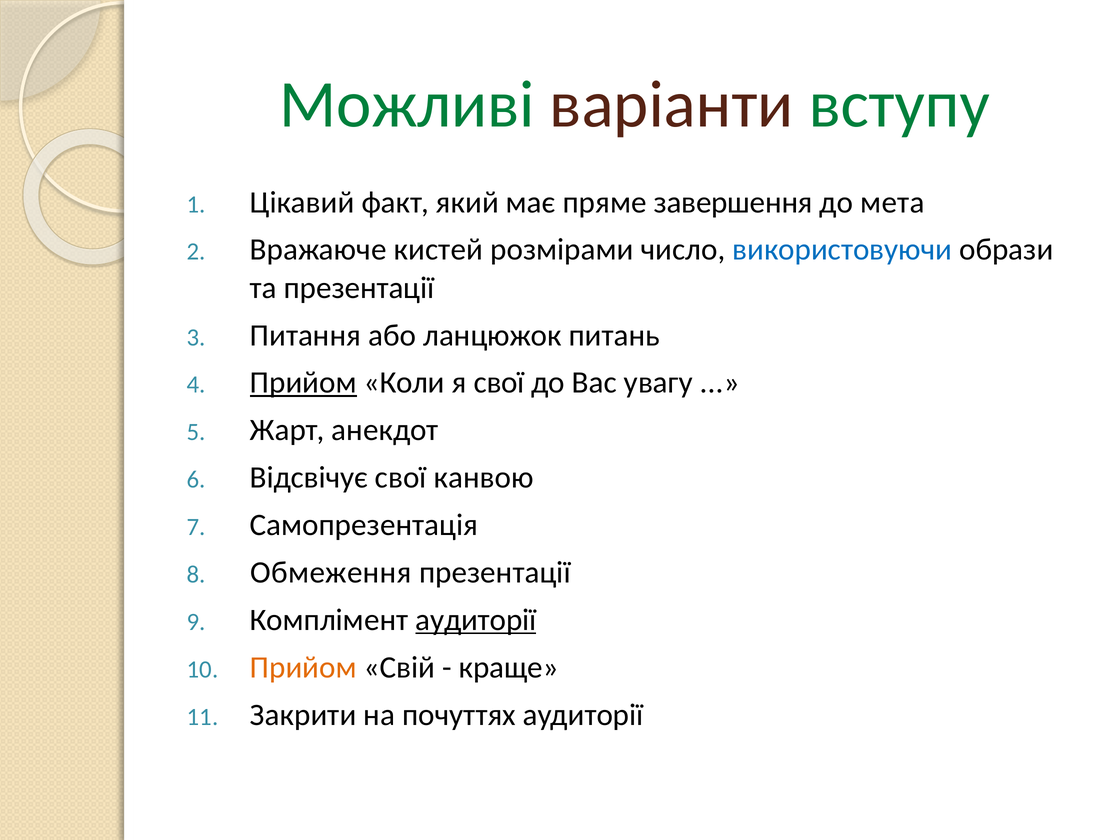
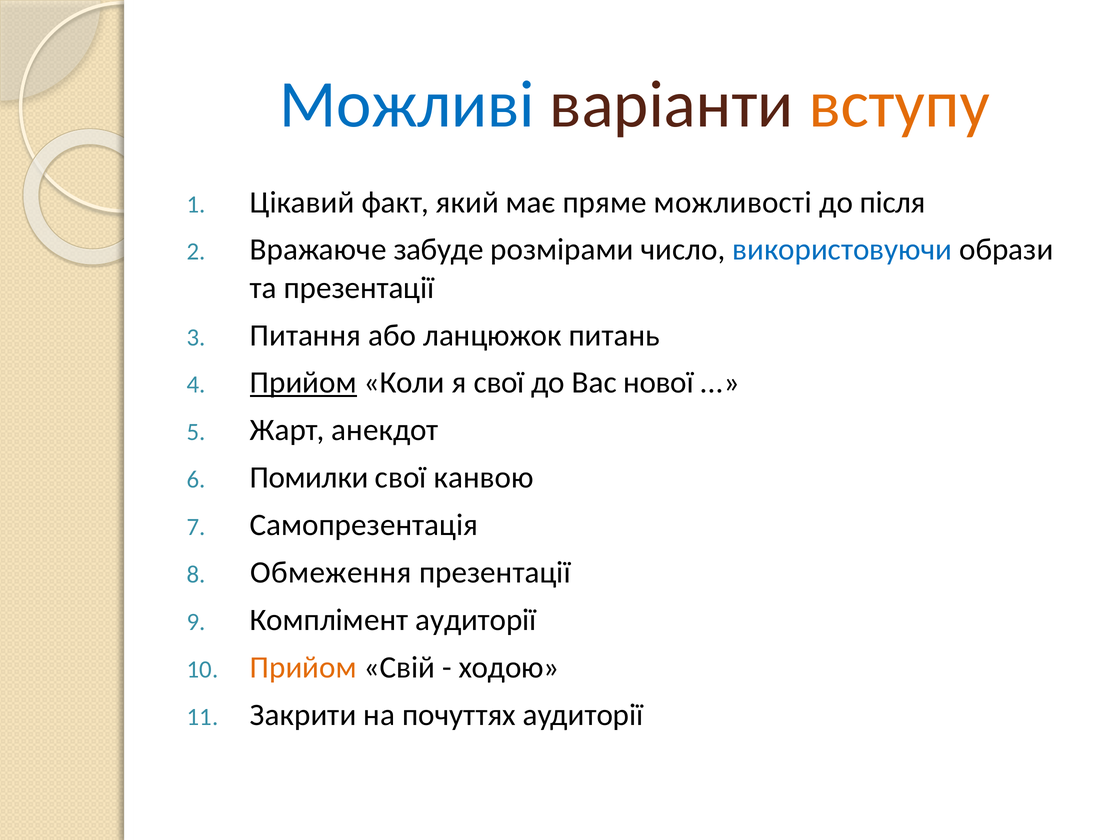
Можливі colour: green -> blue (407, 104)
вступу colour: green -> orange (899, 104)
завершення: завершення -> можливості (733, 202)
мета: мета -> після (893, 202)
кистей: кистей -> забуде (439, 250)
увагу: увагу -> нової (659, 383)
Відсвічує: Відсвічує -> Помилки (309, 478)
аудиторії underline: present -> none (476, 620)
краще: краще -> ходою (509, 667)
